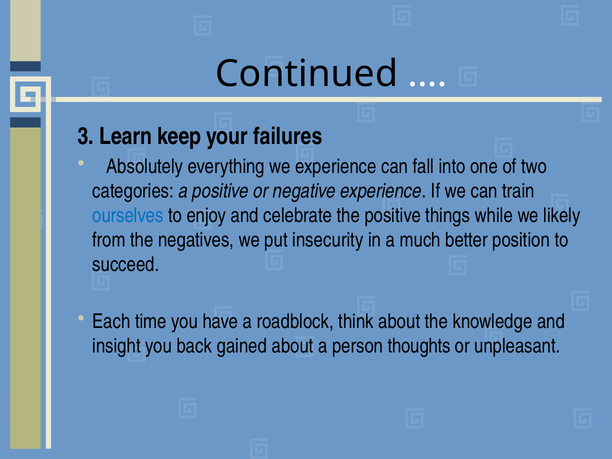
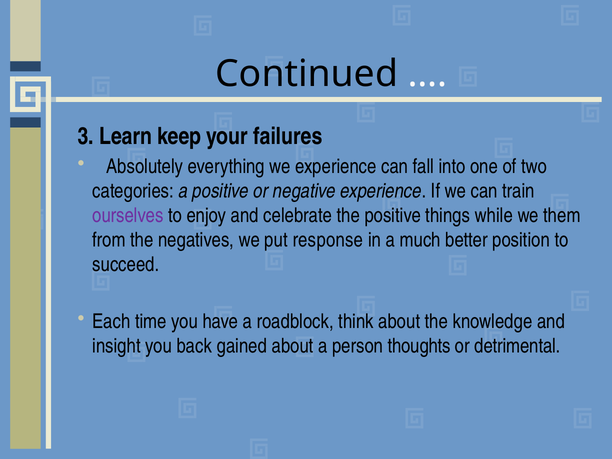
ourselves colour: blue -> purple (128, 216)
likely: likely -> them (562, 216)
insecurity: insecurity -> response (328, 240)
unpleasant: unpleasant -> detrimental (517, 346)
